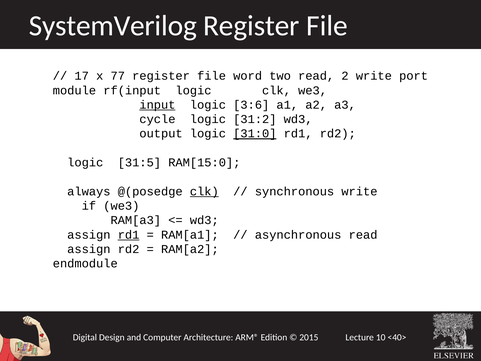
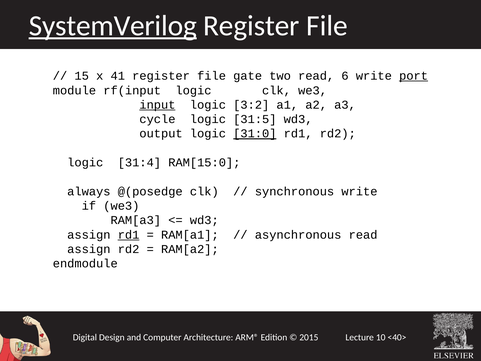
SystemVerilog underline: none -> present (113, 26)
17: 17 -> 15 (82, 76)
77: 77 -> 41 (118, 76)
word: word -> gate (248, 76)
2: 2 -> 6 (345, 76)
port underline: none -> present (414, 76)
3:6: 3:6 -> 3:2 (251, 105)
31:2: 31:2 -> 31:5 (255, 119)
31:5: 31:5 -> 31:4 (139, 162)
clk underline: present -> none (204, 191)
